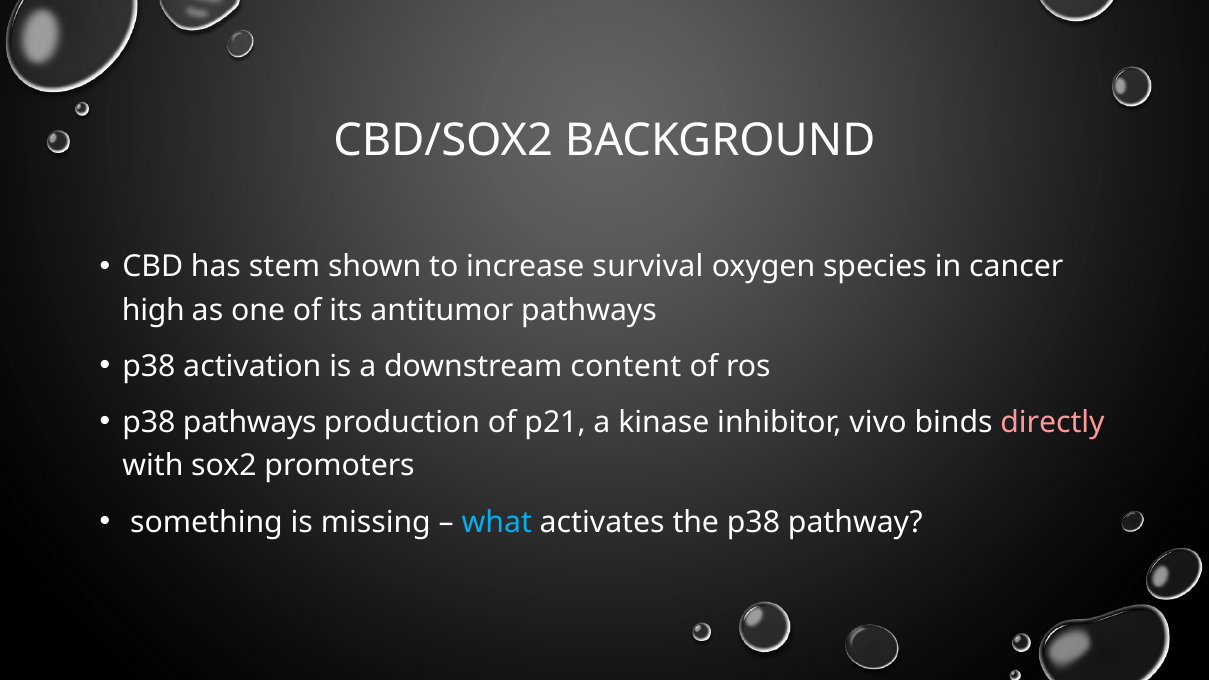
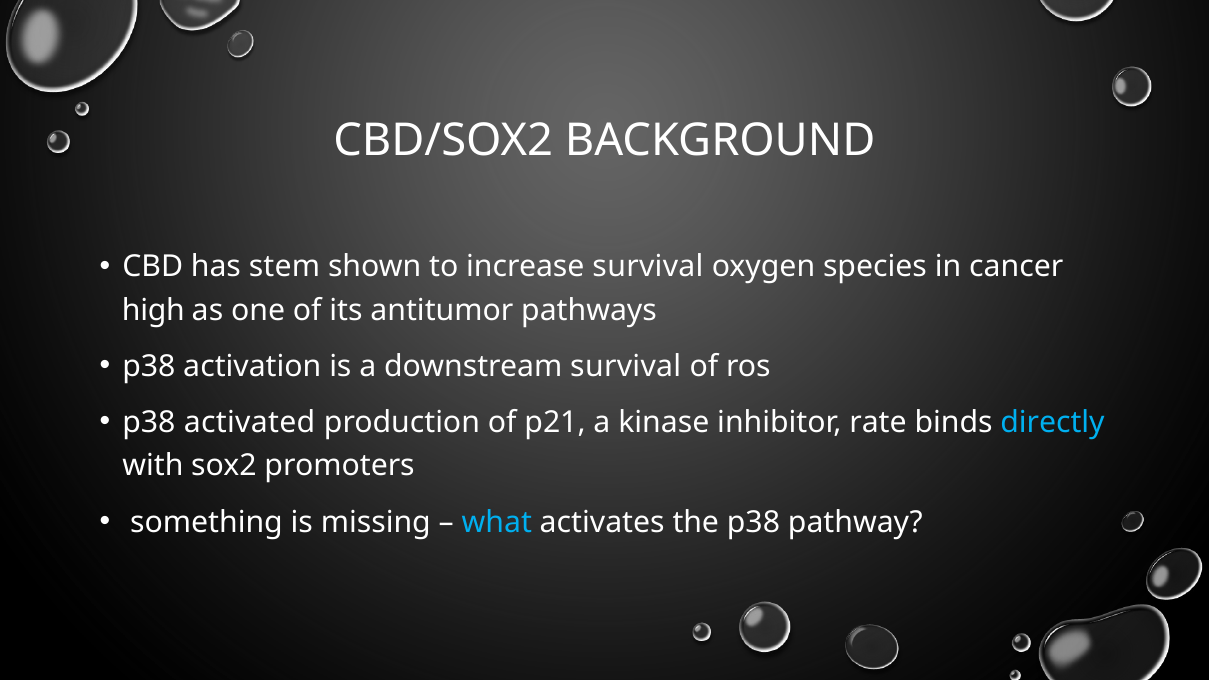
downstream content: content -> survival (626, 366)
p38 pathways: pathways -> activated (250, 423)
vivo: vivo -> rate (878, 423)
directly colour: pink -> light blue (1052, 423)
